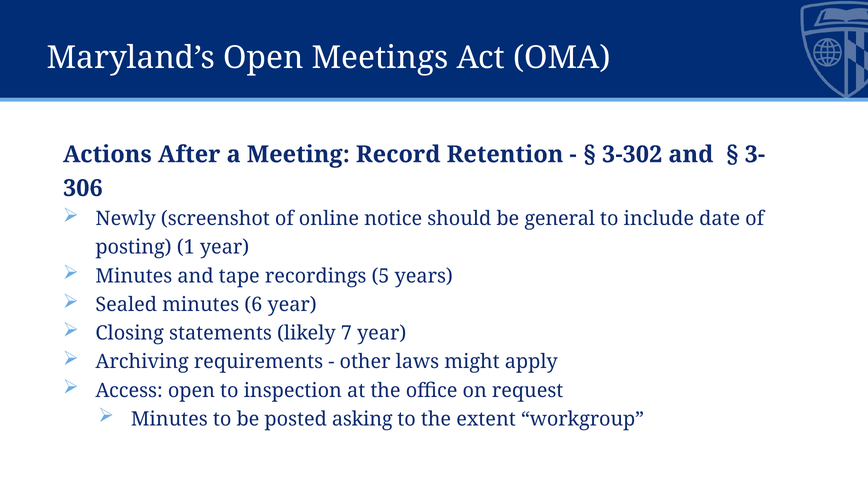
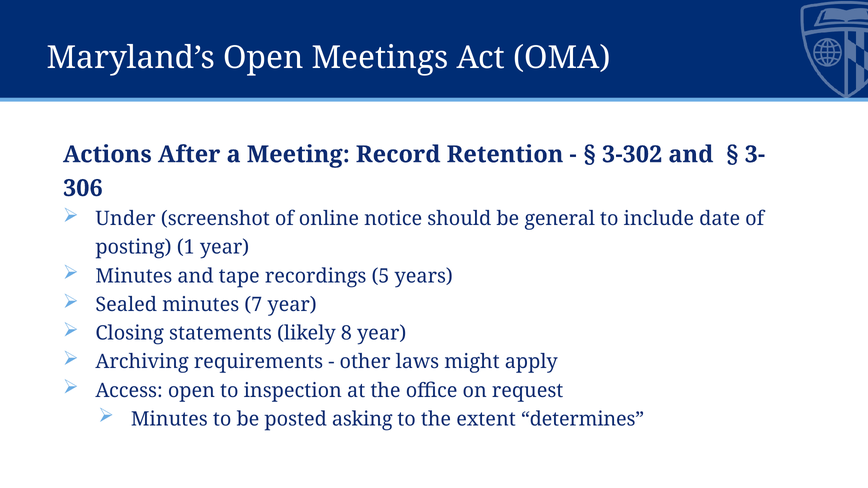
Newly: Newly -> Under (126, 219)
6: 6 -> 7 (253, 305)
7: 7 -> 8 (346, 333)
workgroup: workgroup -> determines (583, 419)
